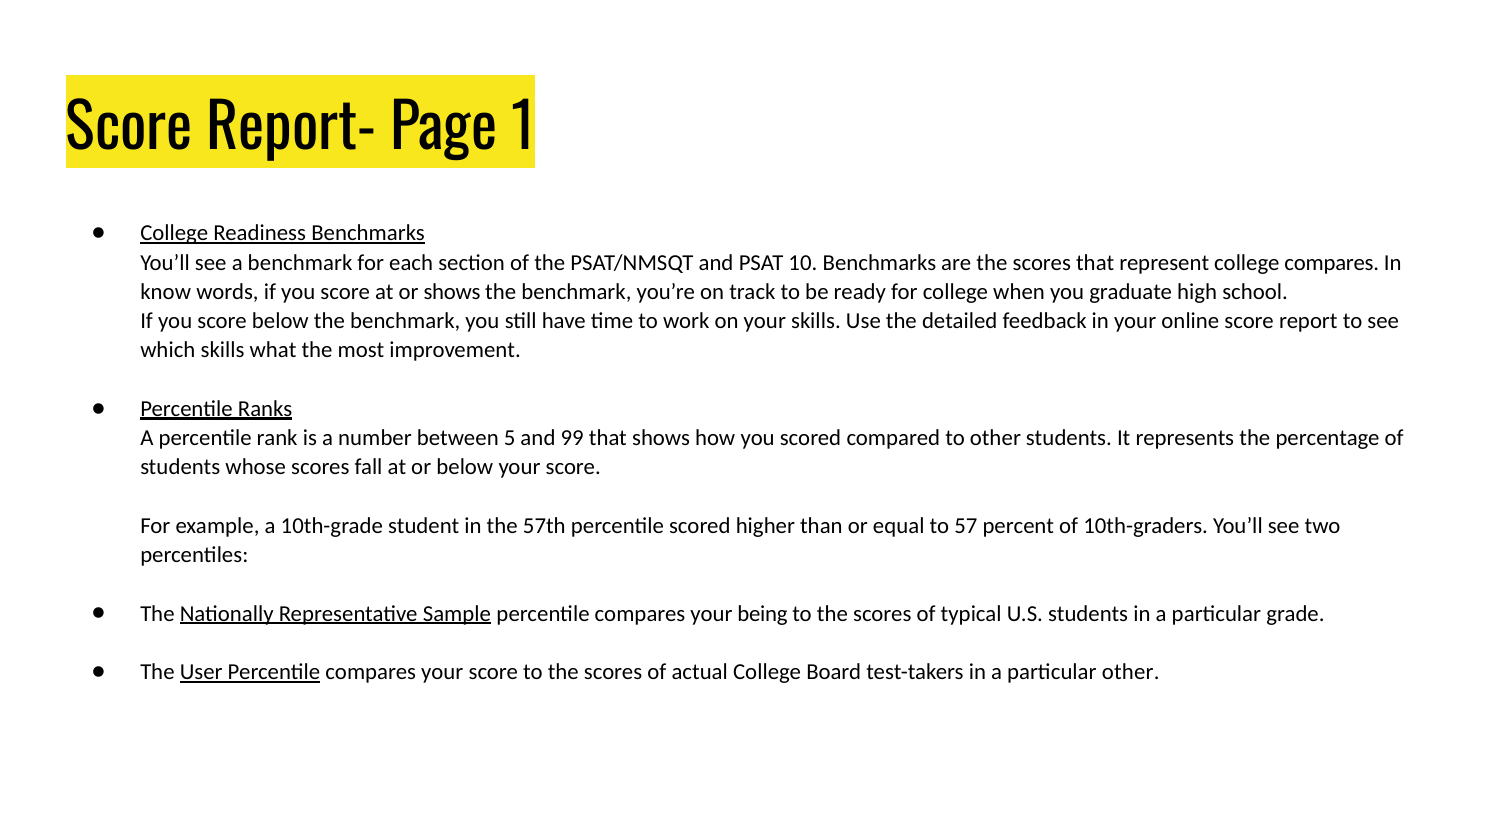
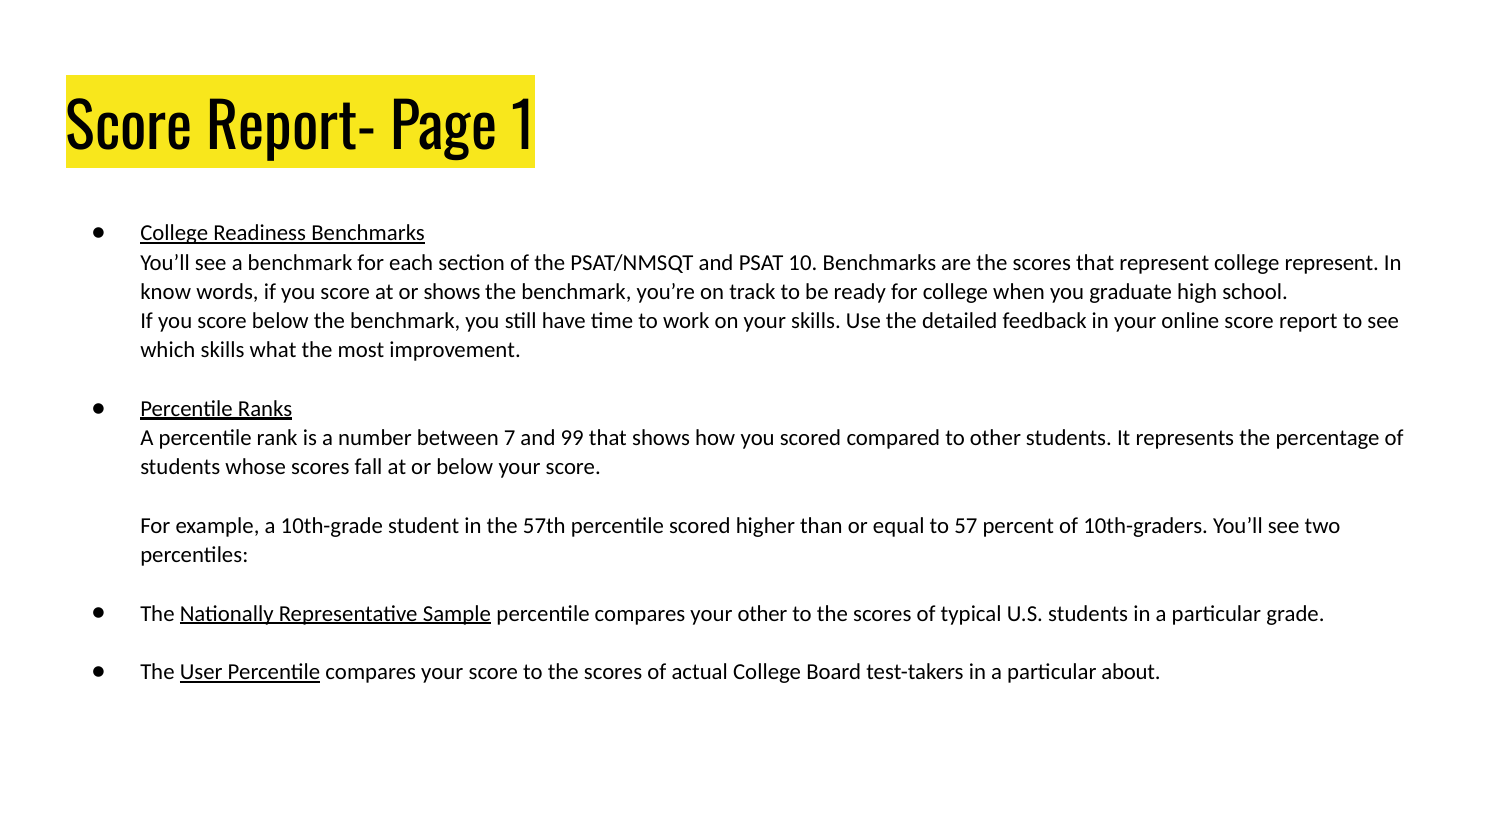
college compares: compares -> represent (1332, 263)
5: 5 -> 7 (510, 438)
your being: being -> other (762, 613)
particular other: other -> about (1131, 672)
